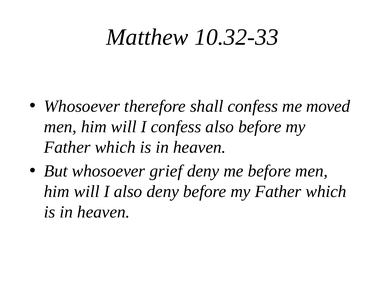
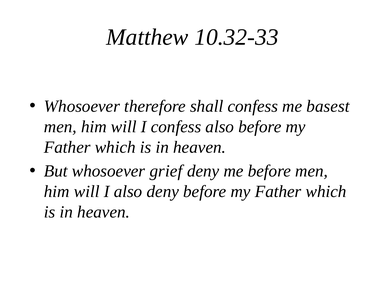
moved: moved -> basest (328, 106)
